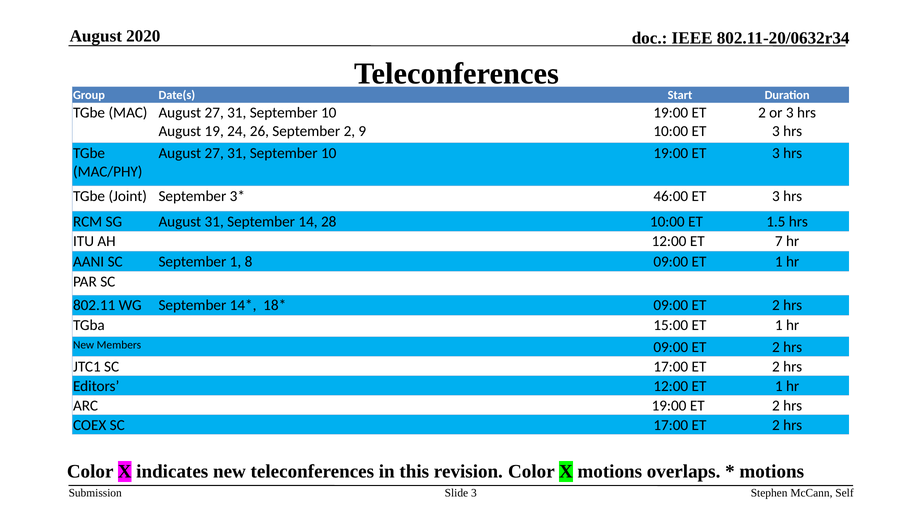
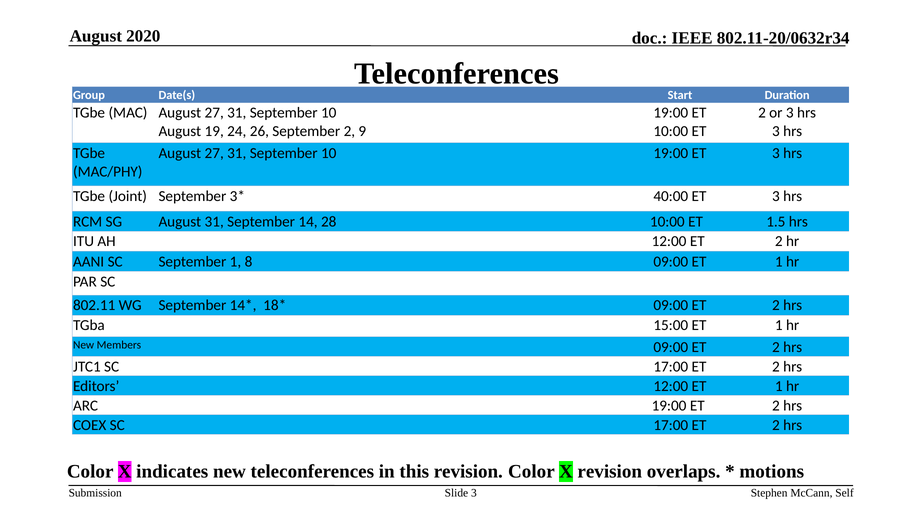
46:00: 46:00 -> 40:00 (671, 196)
12:00 ET 7: 7 -> 2 (779, 241)
X motions: motions -> revision (610, 472)
